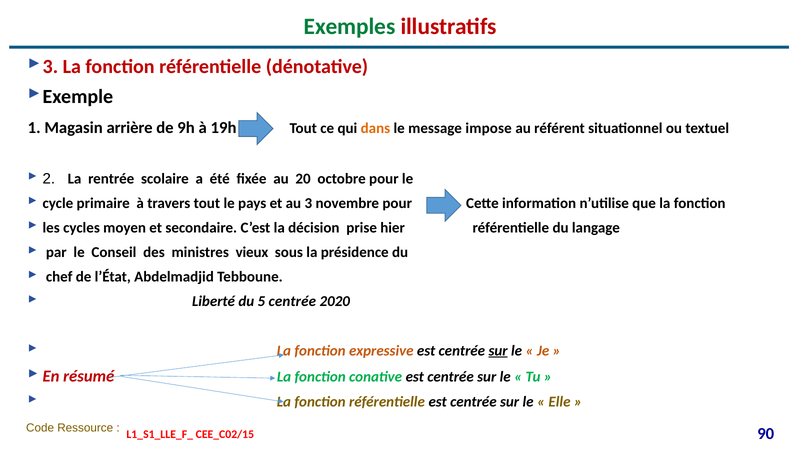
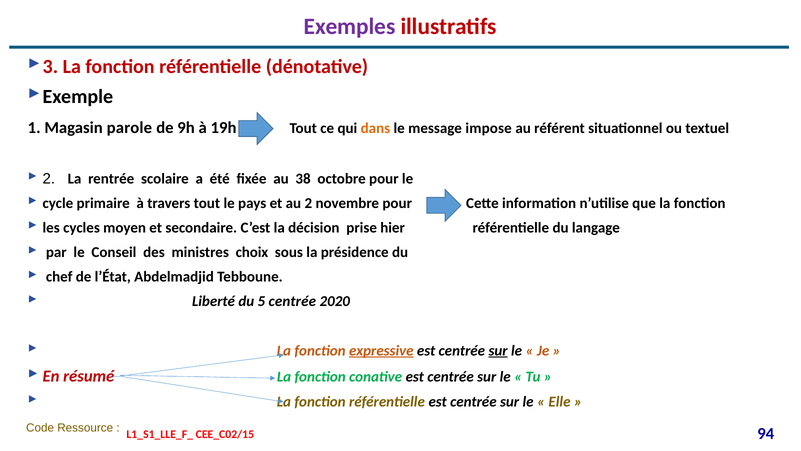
Exemples colour: green -> purple (350, 27)
arrière: arrière -> parole (129, 128)
20: 20 -> 38 (303, 178)
au 3: 3 -> 2 (308, 203)
vieux: vieux -> choix (252, 252)
expressive underline: none -> present (381, 350)
90: 90 -> 94 (766, 433)
